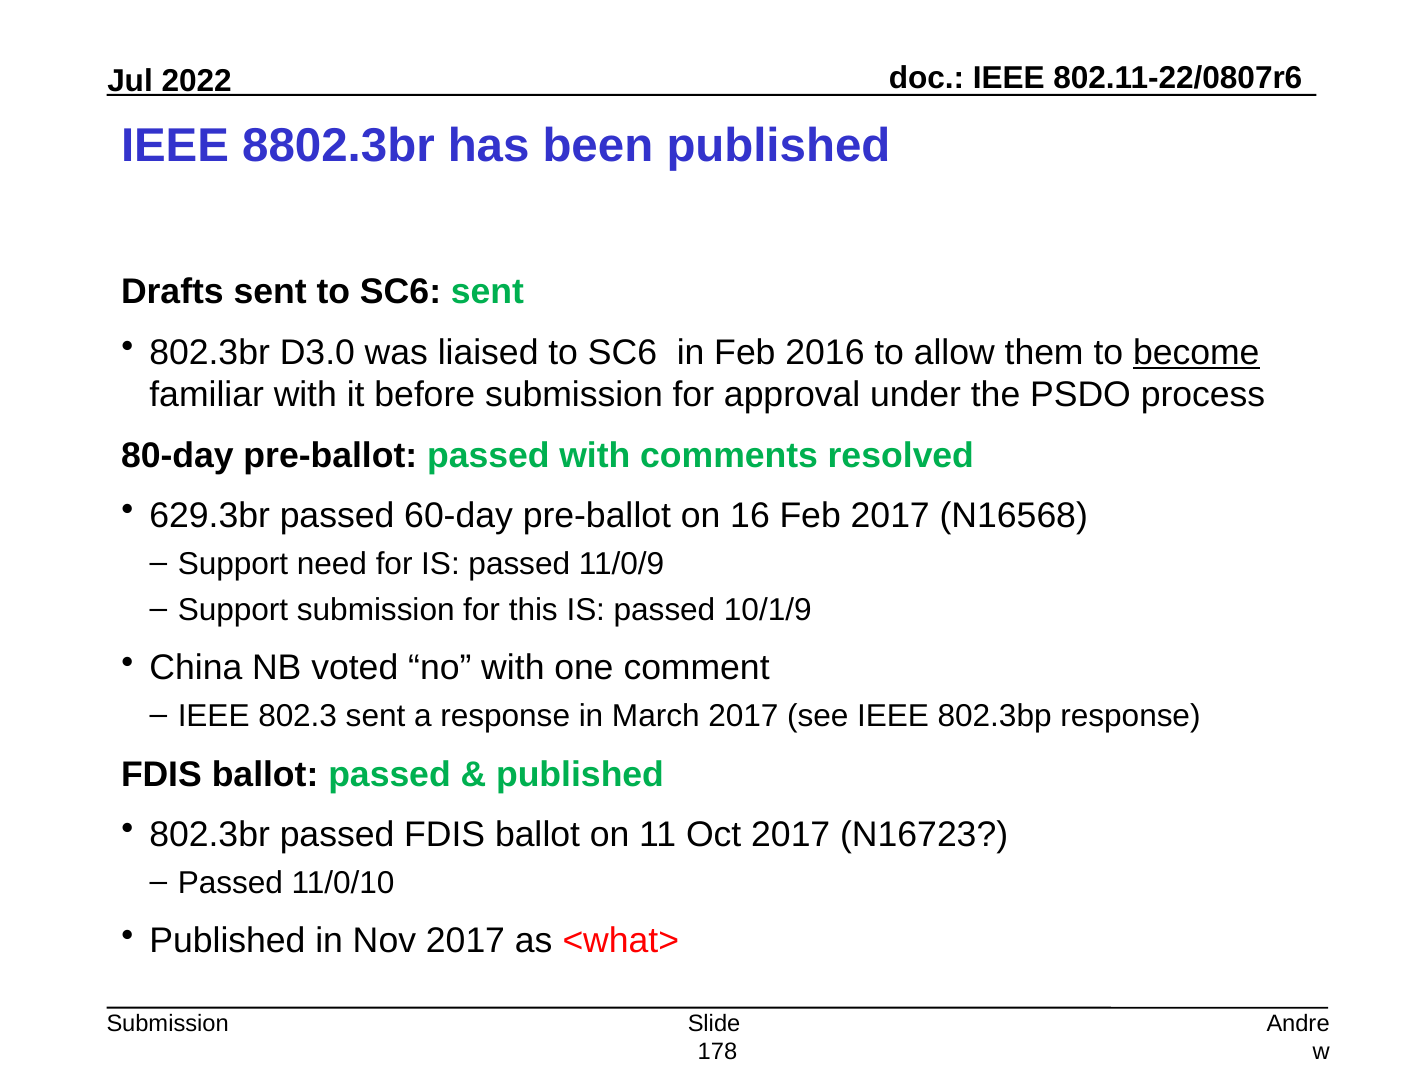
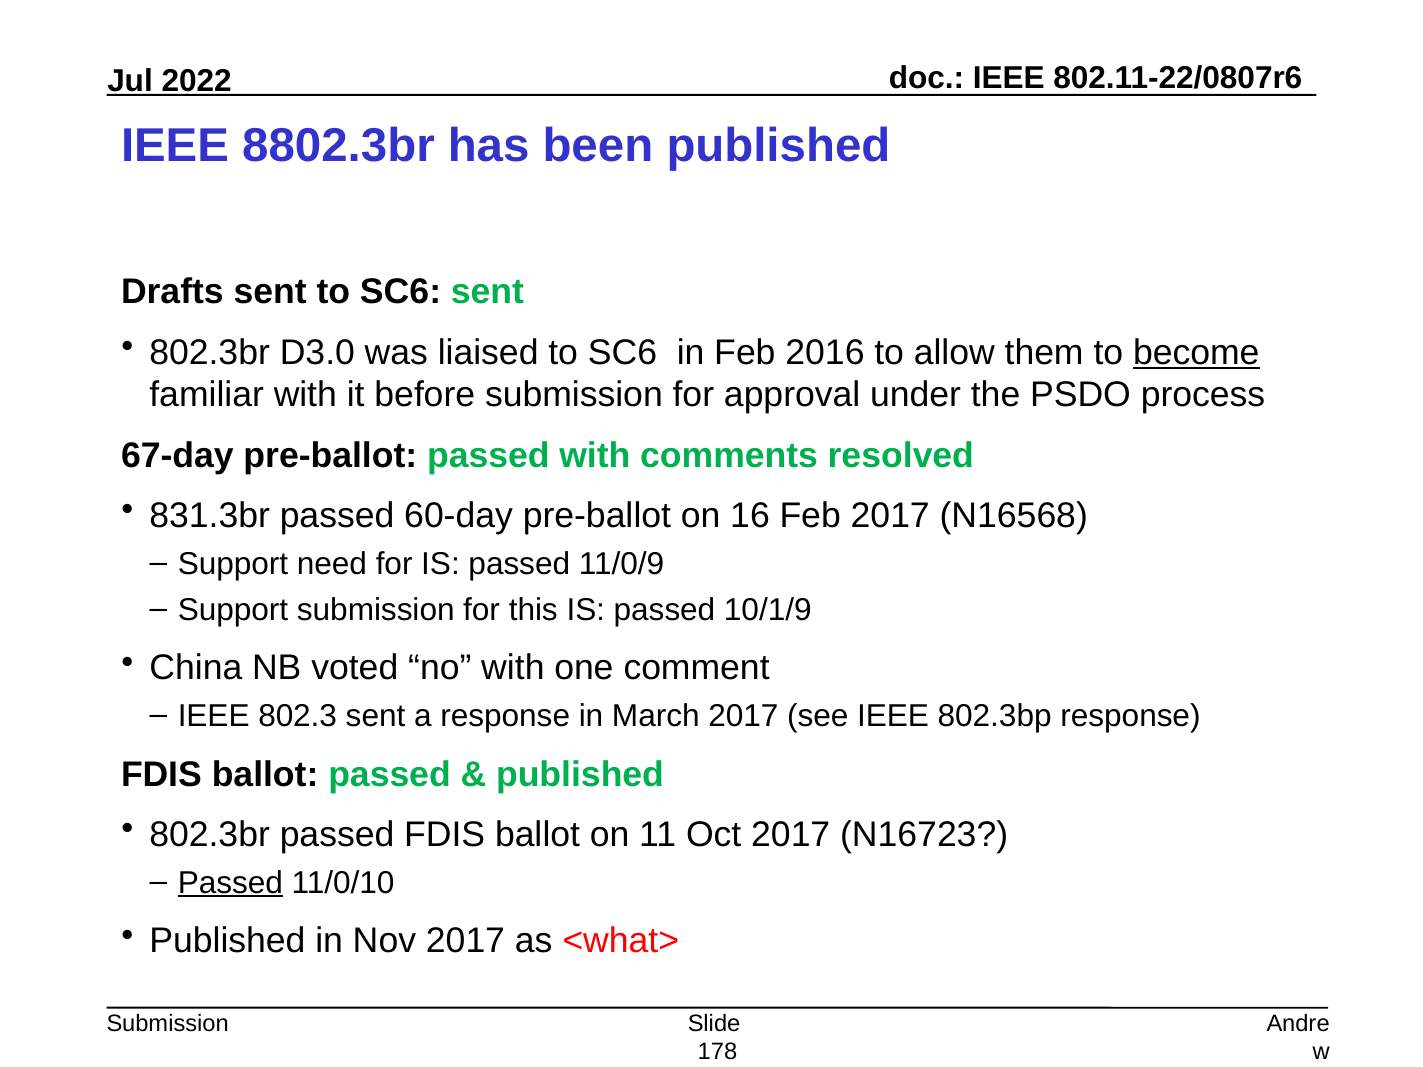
80-day: 80-day -> 67-day (177, 456)
629.3br: 629.3br -> 831.3br (210, 516)
Passed underline: none -> present (230, 883)
